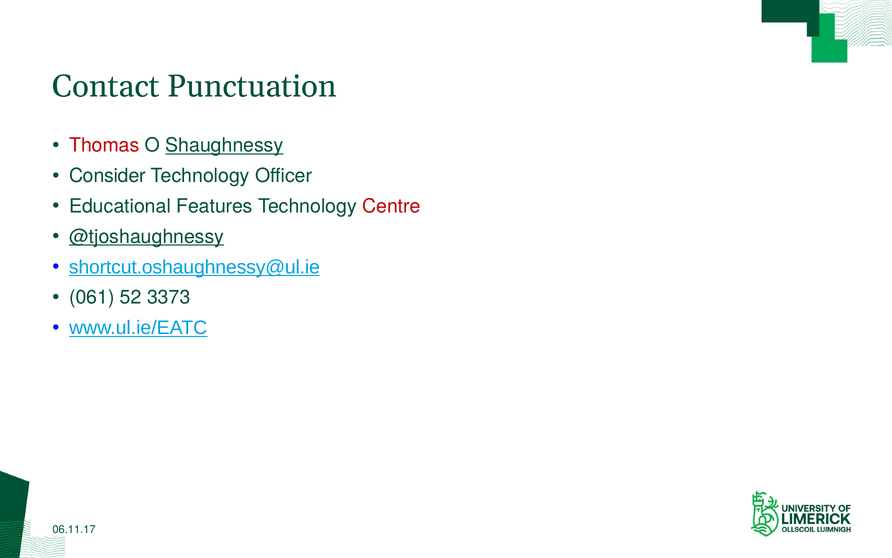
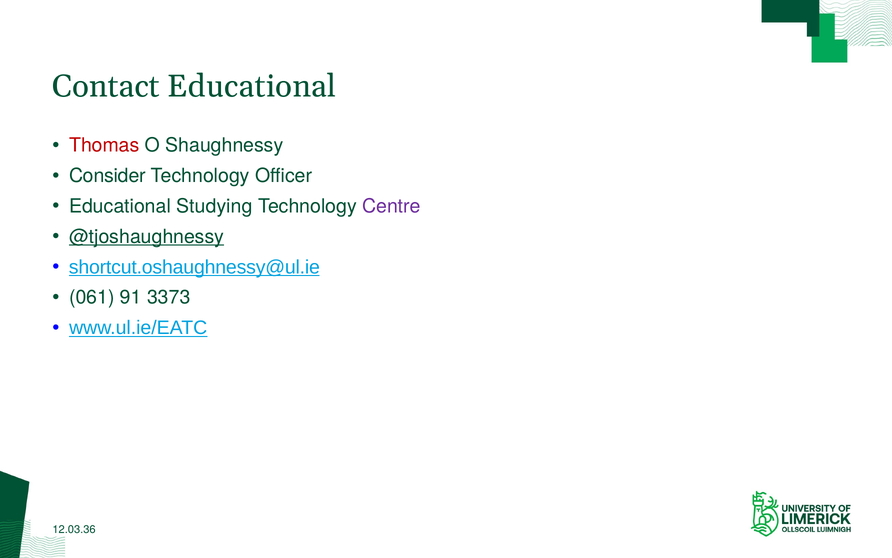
Contact Punctuation: Punctuation -> Educational (252, 86)
Shaughnessy underline: present -> none (224, 145)
Features: Features -> Studying (214, 206)
Centre colour: red -> purple (391, 206)
52: 52 -> 91 (131, 297)
06.11.17: 06.11.17 -> 12.03.36 (74, 529)
